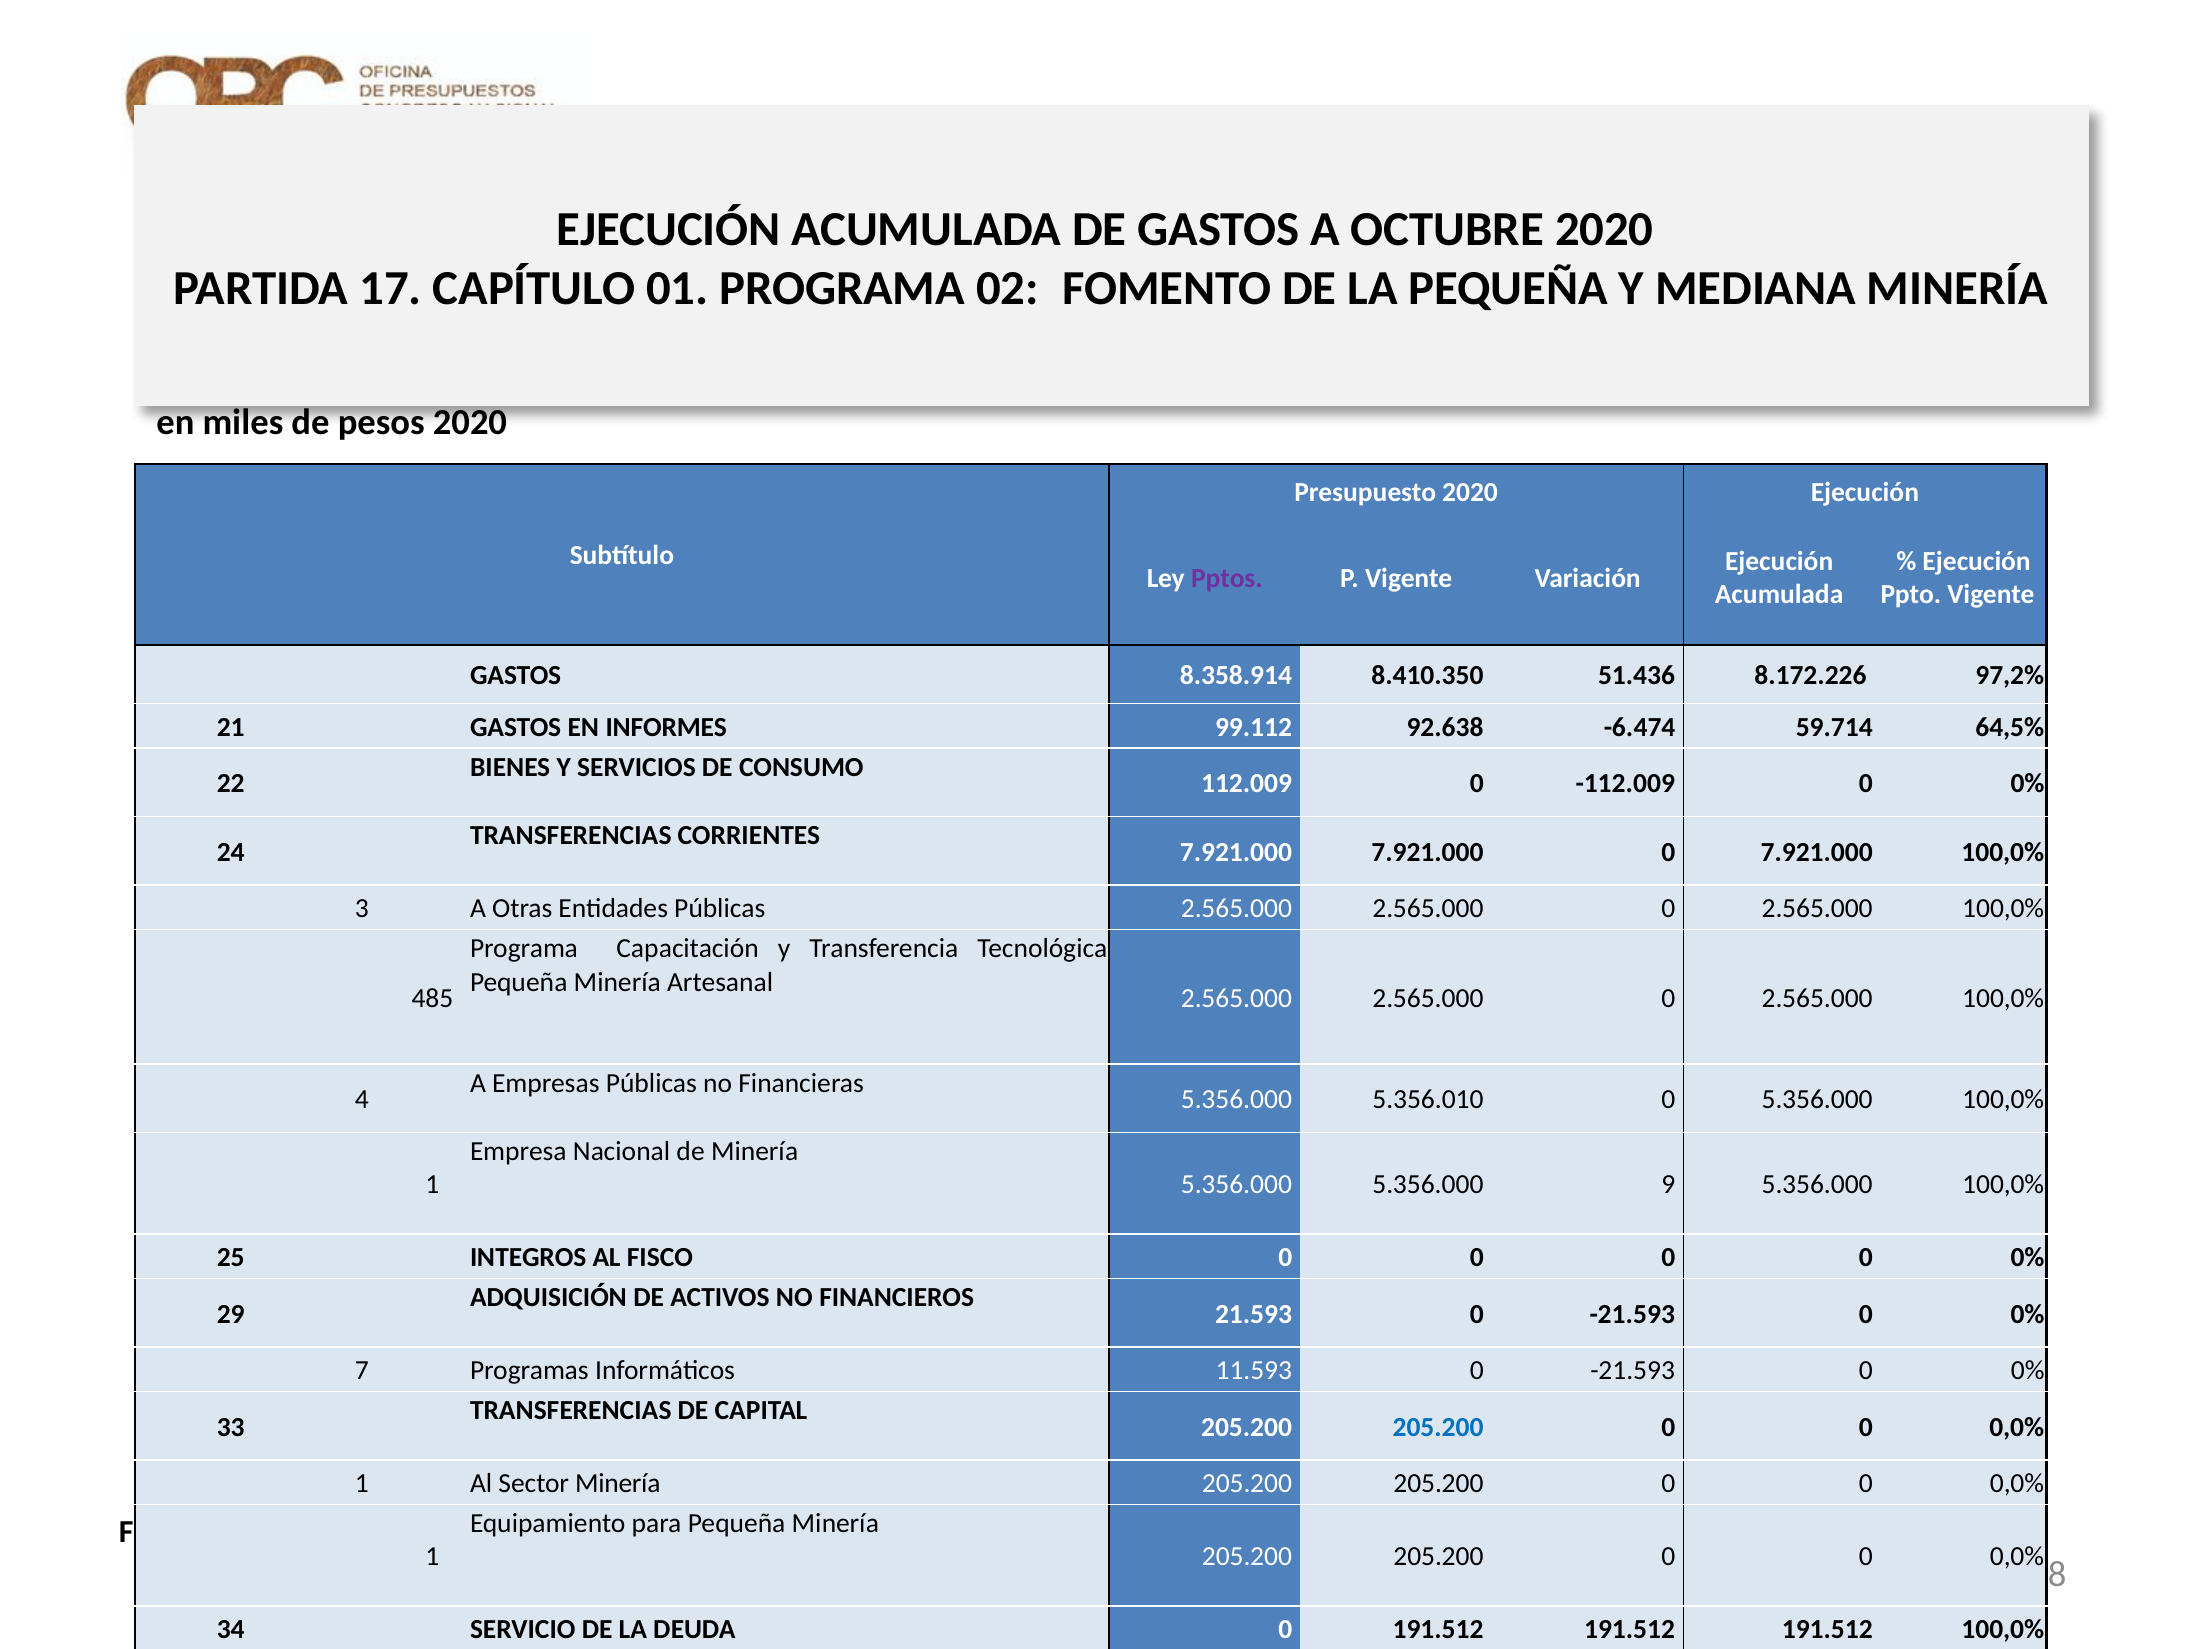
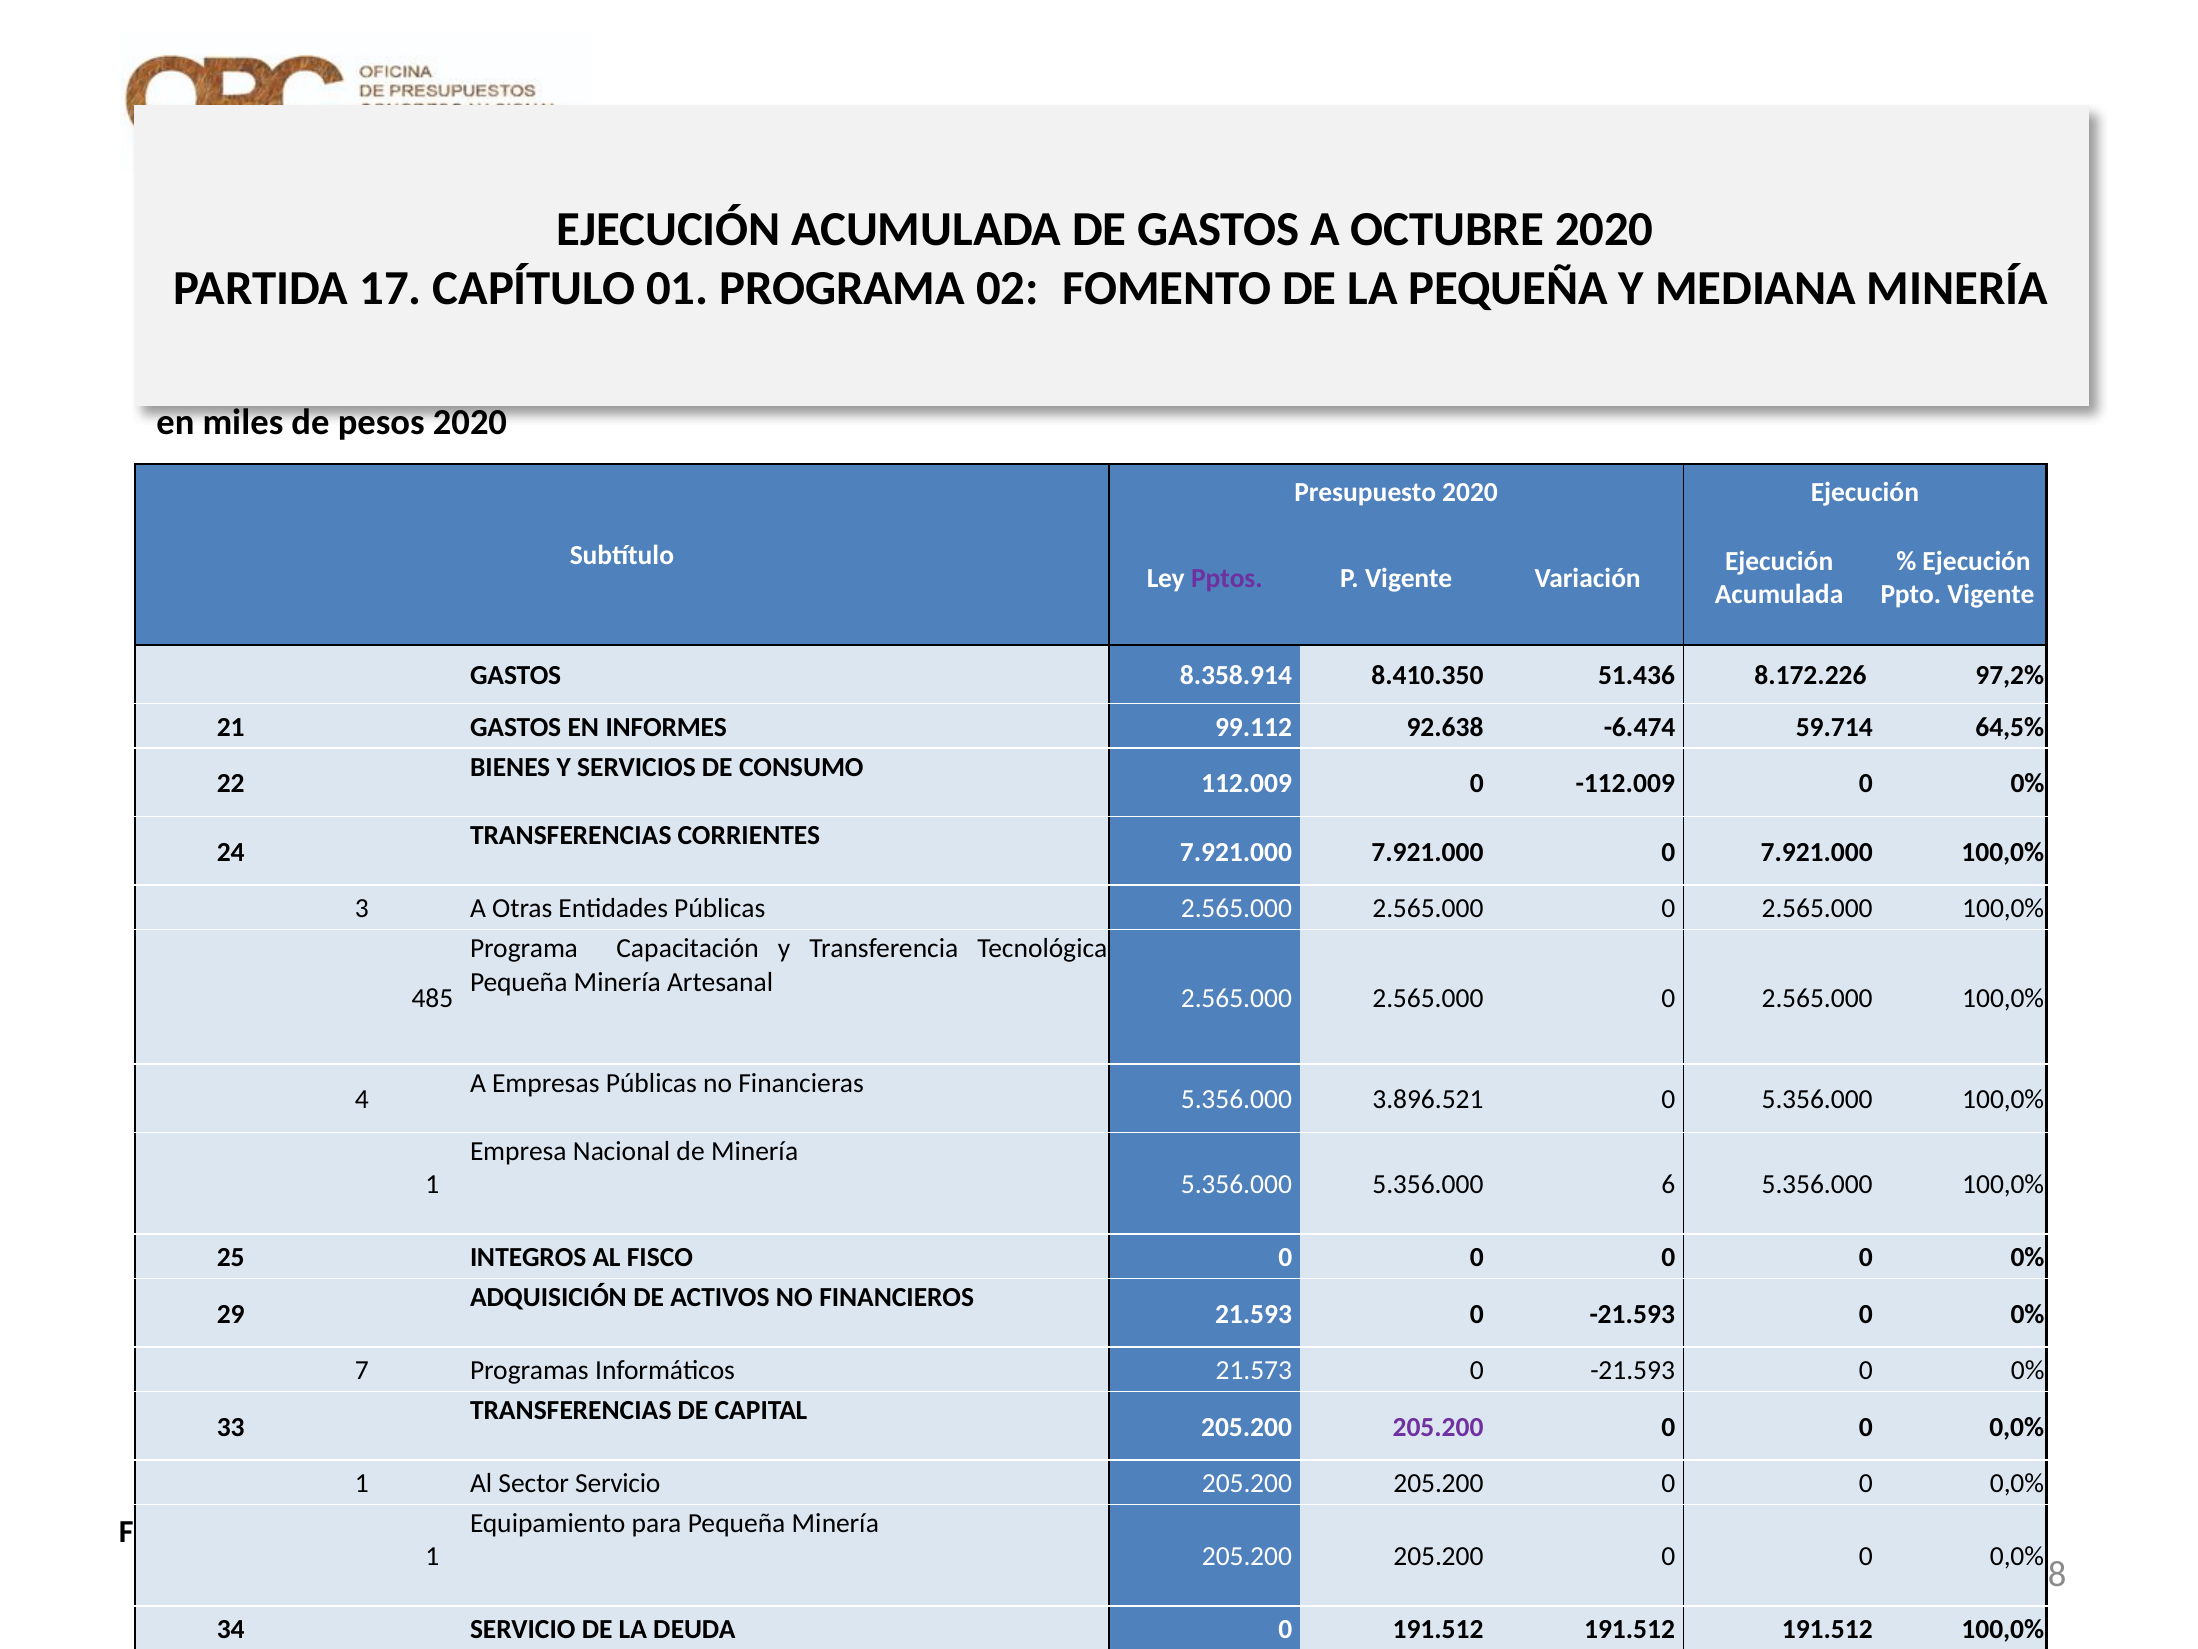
5.356.010: 5.356.010 -> 3.896.521 (1428, 1099)
9: 9 -> 6 (1668, 1184)
11.593: 11.593 -> 21.573 (1254, 1370)
205.200 colour: blue -> purple (1438, 1427)
Sector Minería: Minería -> Servicio (618, 1483)
